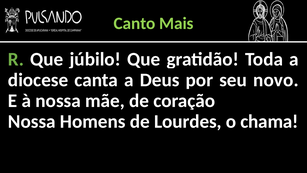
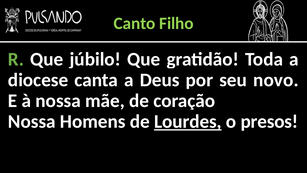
Mais: Mais -> Filho (176, 23)
Lourdes underline: none -> present (188, 121)
chama: chama -> presos (269, 121)
